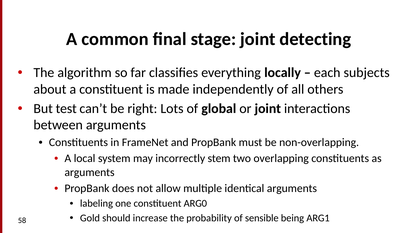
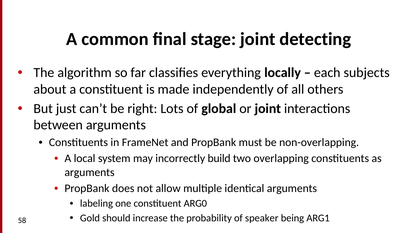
test: test -> just (66, 108)
stem: stem -> build (219, 158)
sensible: sensible -> speaker (262, 218)
